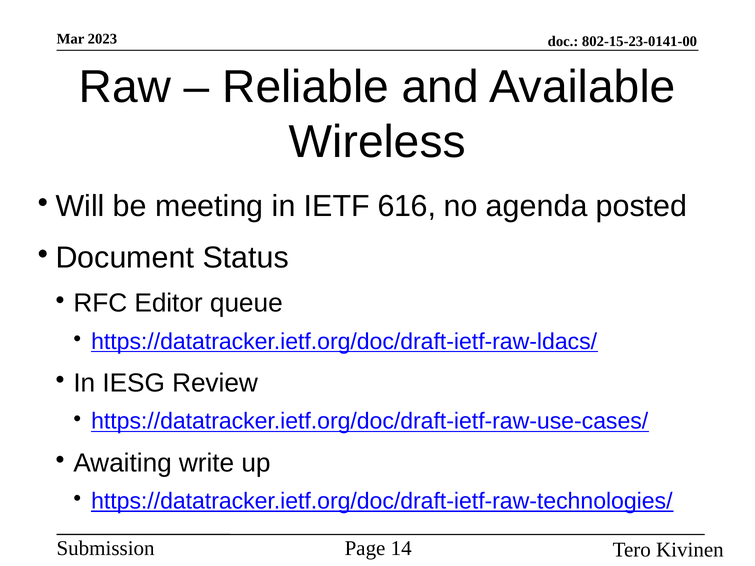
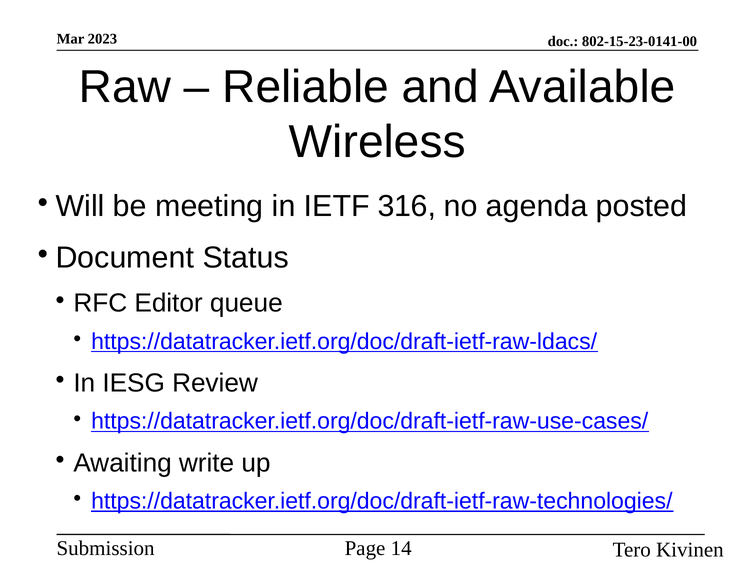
616: 616 -> 316 (407, 206)
